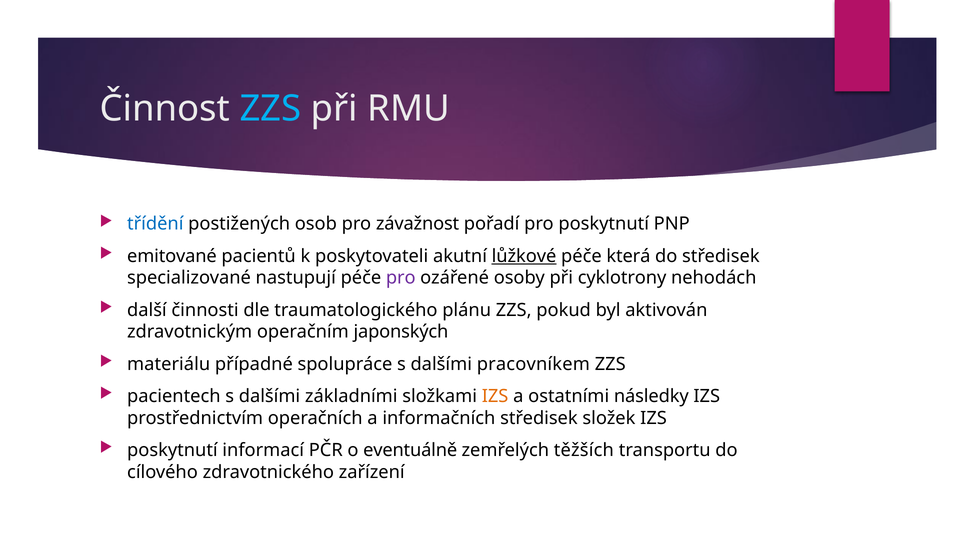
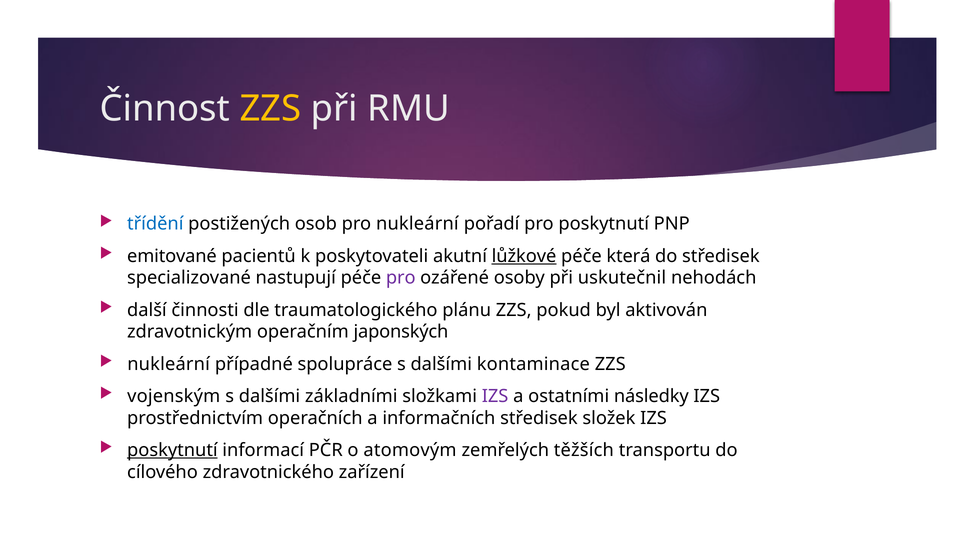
ZZS colour: light blue -> yellow (271, 109)
pro závažnost: závažnost -> nukleární (417, 224)
cyklotrony: cyklotrony -> uskutečnil (622, 278)
materiálu: materiálu -> nukleární (169, 364)
pracovníkem: pracovníkem -> kontaminace (533, 364)
pacientech: pacientech -> vojenským (174, 396)
IZS colour: orange -> purple (495, 396)
poskytnutí underline: none -> present (172, 450)
eventuálně: eventuálně -> atomovým (410, 450)
